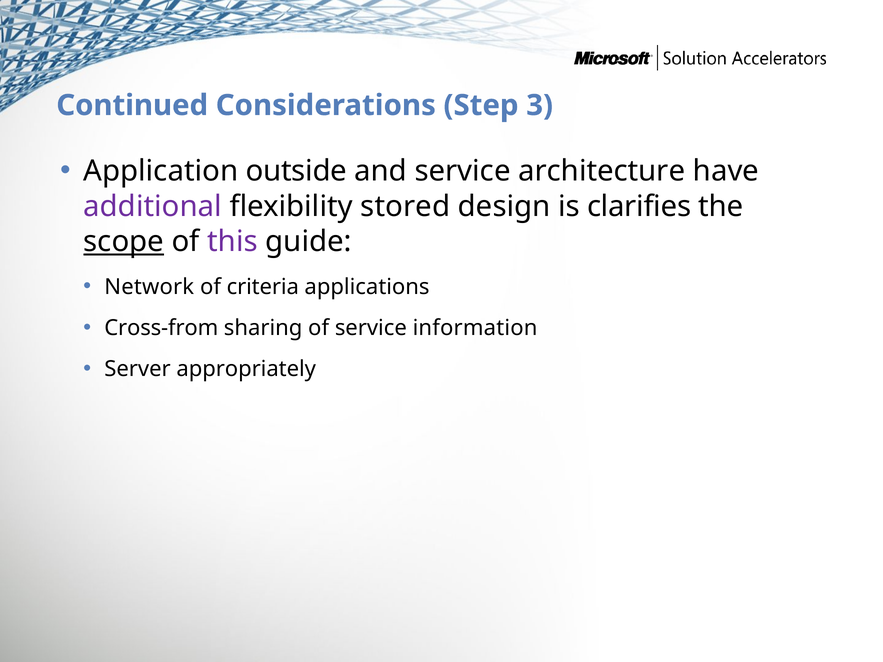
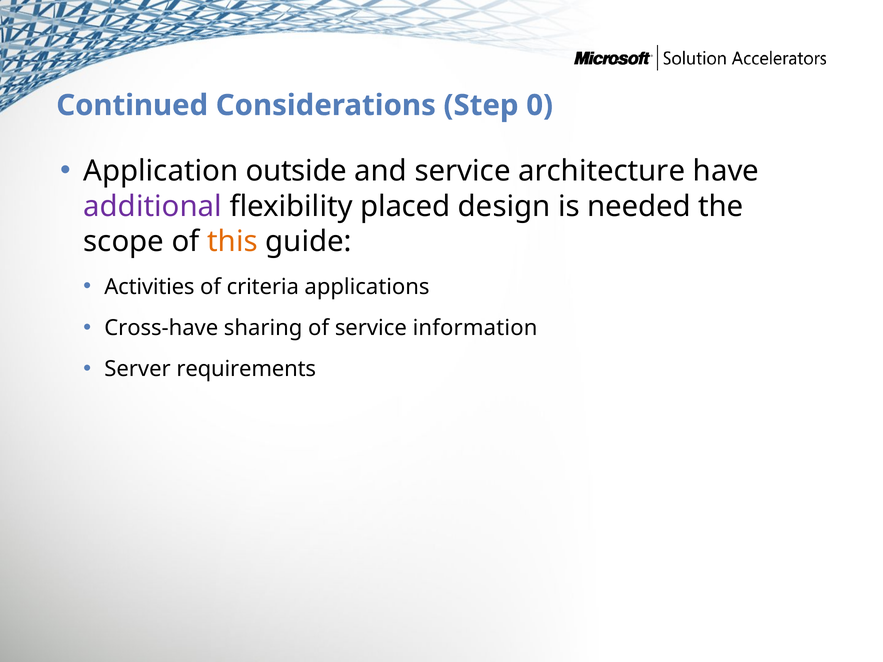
3: 3 -> 0 (540, 105)
stored: stored -> placed (405, 207)
clarifies: clarifies -> needed (639, 207)
scope underline: present -> none (124, 242)
this colour: purple -> orange (232, 242)
Network: Network -> Activities (149, 287)
Cross-from: Cross-from -> Cross-have (161, 328)
appropriately: appropriately -> requirements (246, 369)
